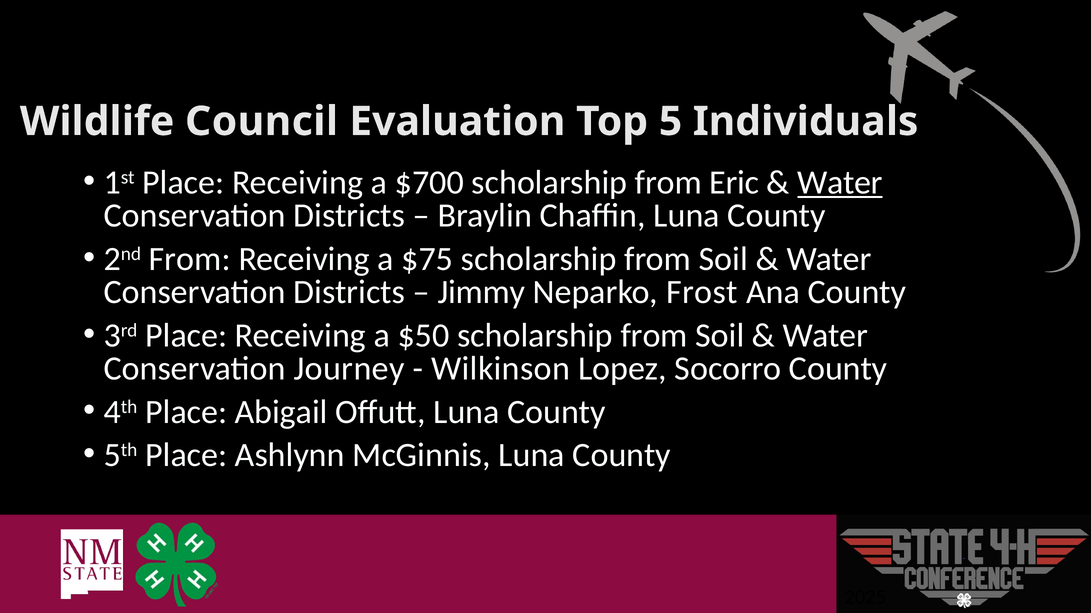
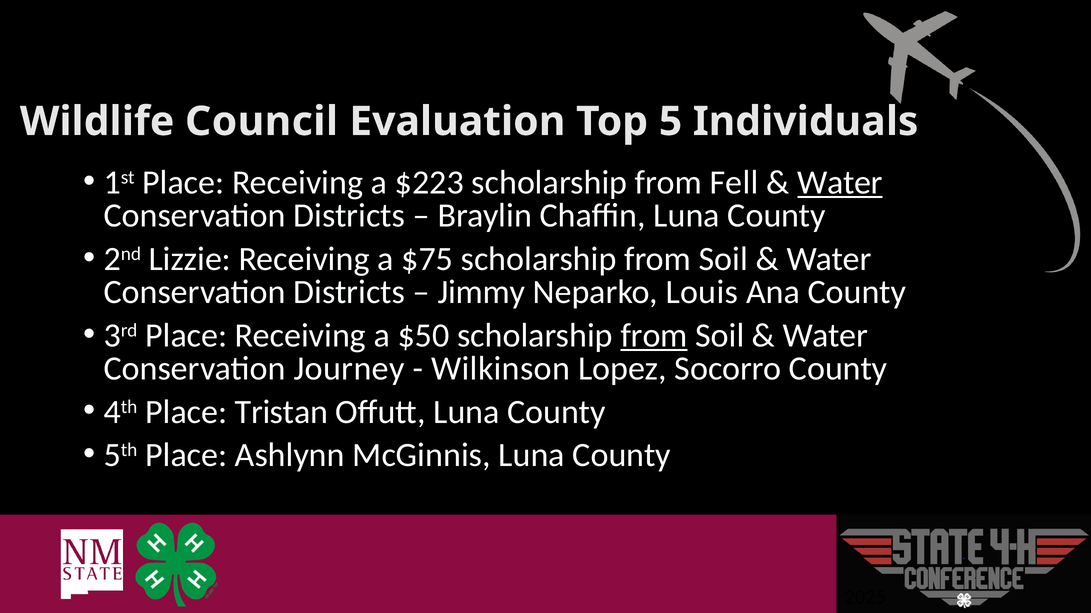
$700: $700 -> $223 (429, 183)
Eric: Eric -> Fell (734, 183)
2nd From: From -> Lizzie (190, 259)
Frost: Frost -> Louis (702, 292)
from underline: none -> present (654, 336)
Abigail: Abigail -> Tristan (281, 412)
